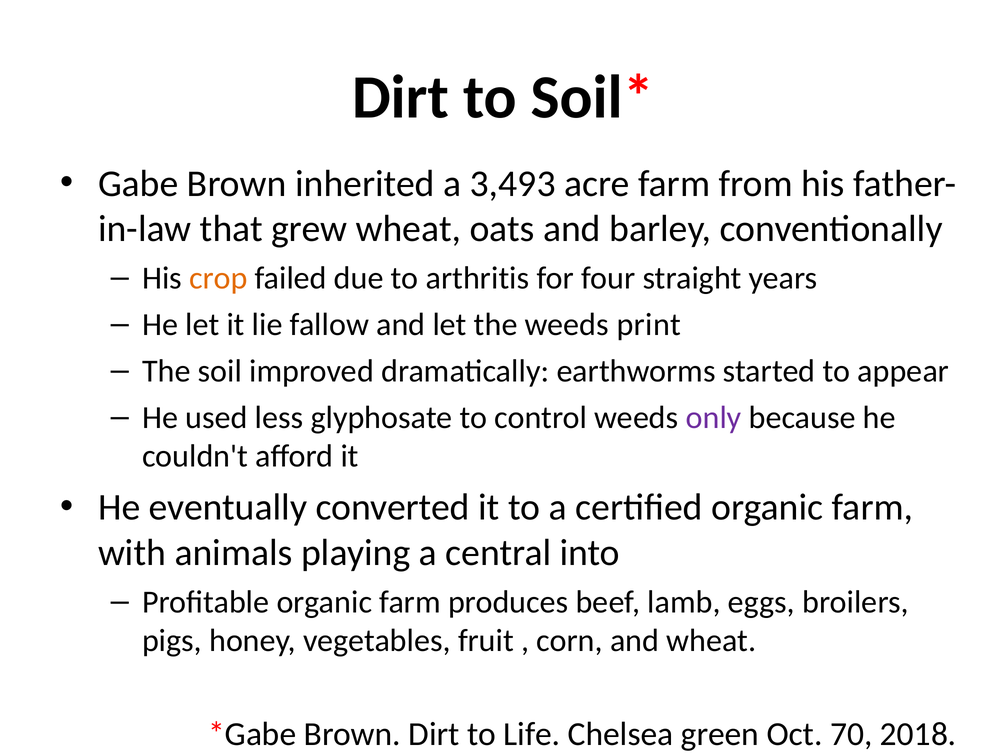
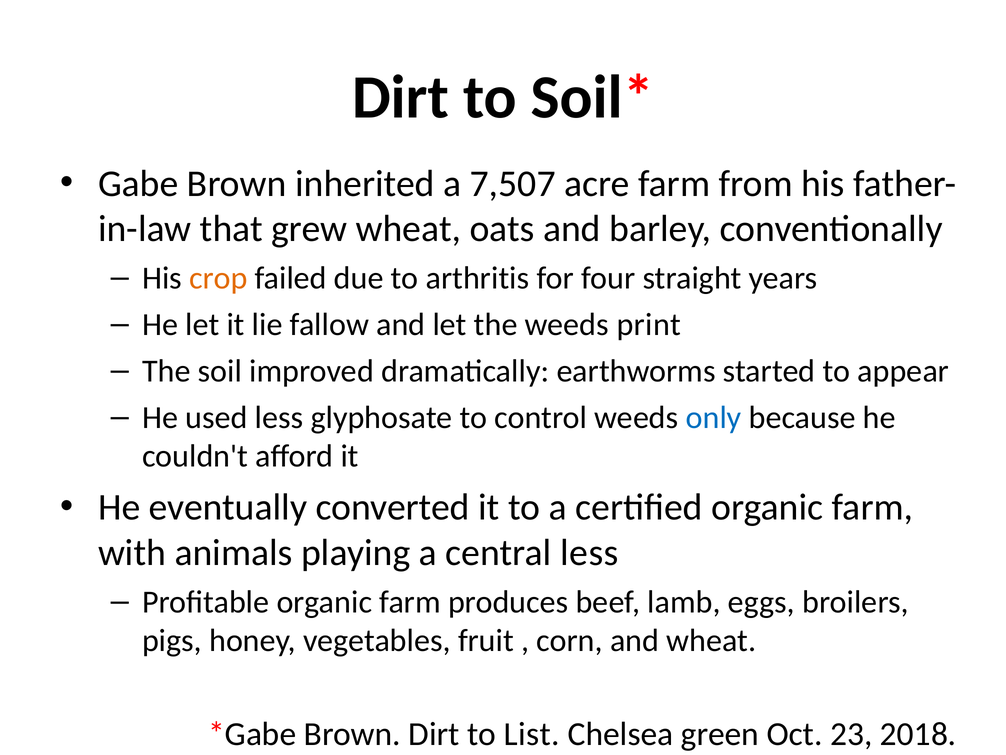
3,493: 3,493 -> 7,507 (513, 183)
only colour: purple -> blue (714, 417)
central into: into -> less (589, 552)
Life: Life -> List (532, 733)
70: 70 -> 23 (851, 733)
